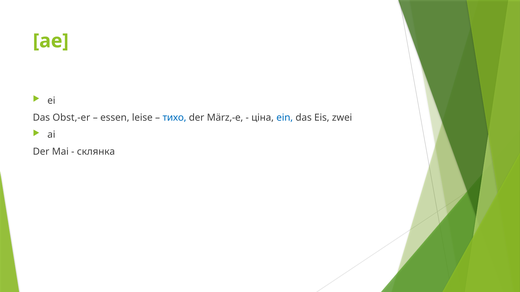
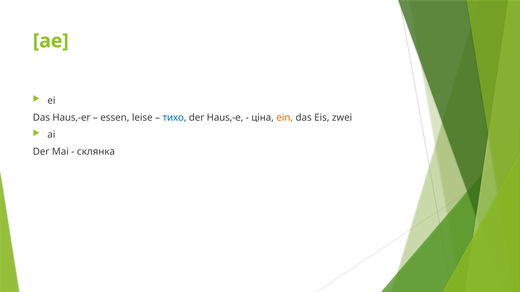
Obst,-er: Obst,-er -> Haus,-er (71, 118)
März,-e: März,-e -> Haus,-e (225, 118)
ein colour: blue -> orange (285, 118)
